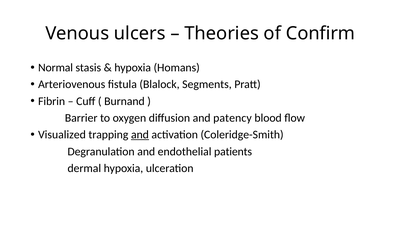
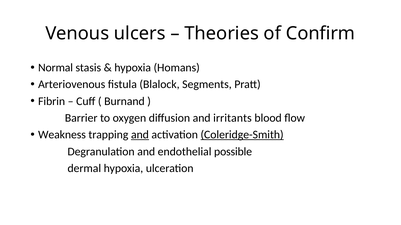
patency: patency -> irritants (232, 118)
Visualized: Visualized -> Weakness (62, 135)
Coleridge-Smith underline: none -> present (242, 135)
patients: patients -> possible (233, 152)
